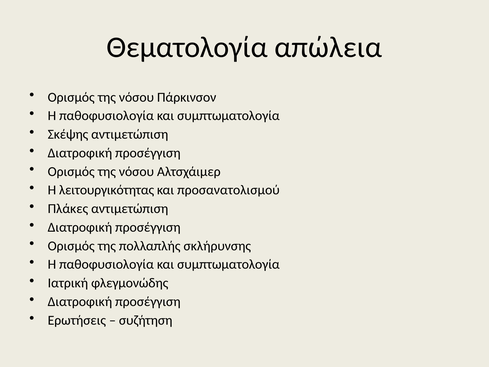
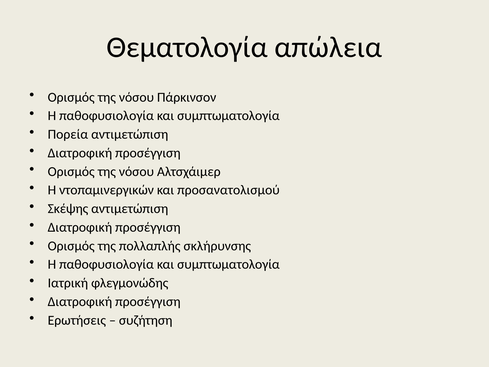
Σκέψης: Σκέψης -> Πορεία (68, 134)
λειτουργικότητας: λειτουργικότητας -> ντοπαμινεργικών (107, 190)
Πλάκες: Πλάκες -> Σκέψης (68, 209)
